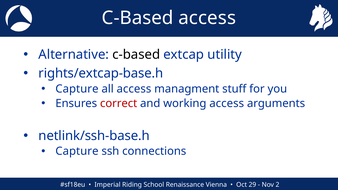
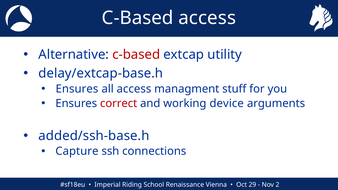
c-based colour: black -> red (136, 55)
rights/extcap-base.h: rights/extcap-base.h -> delay/extcap-base.h (101, 73)
Capture: Capture -> Ensures (77, 89)
working access: access -> device (227, 103)
netlink/ssh-base.h: netlink/ssh-base.h -> added/ssh-base.h (94, 136)
